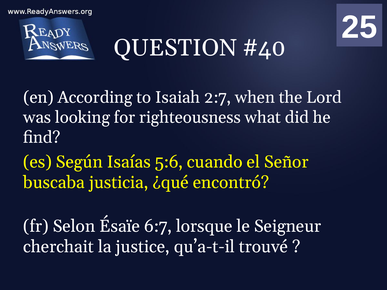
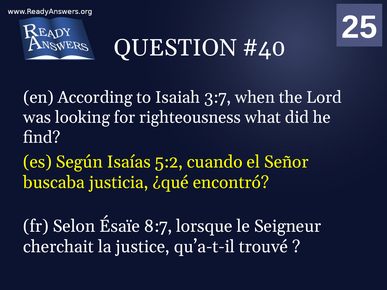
2:7: 2:7 -> 3:7 (218, 98)
5:6: 5:6 -> 5:2 (169, 162)
6:7: 6:7 -> 8:7 (158, 226)
